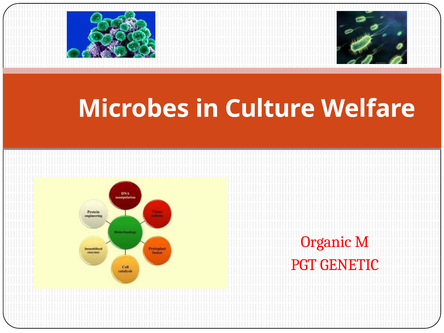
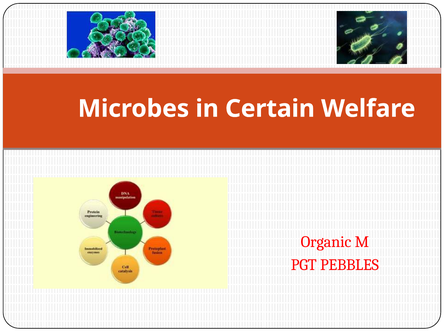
Culture: Culture -> Certain (270, 109)
GENETIC: GENETIC -> PEBBLES (349, 265)
